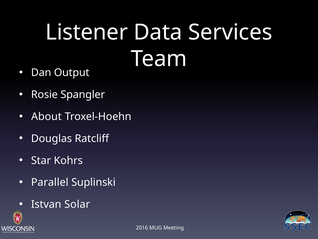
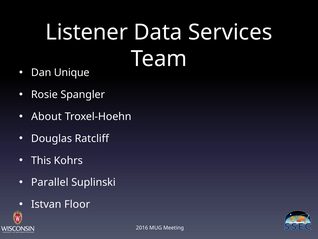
Output: Output -> Unique (72, 73)
Star: Star -> This (41, 160)
Solar: Solar -> Floor (77, 204)
